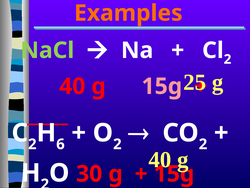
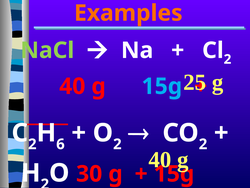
15g colour: pink -> light blue (162, 86)
